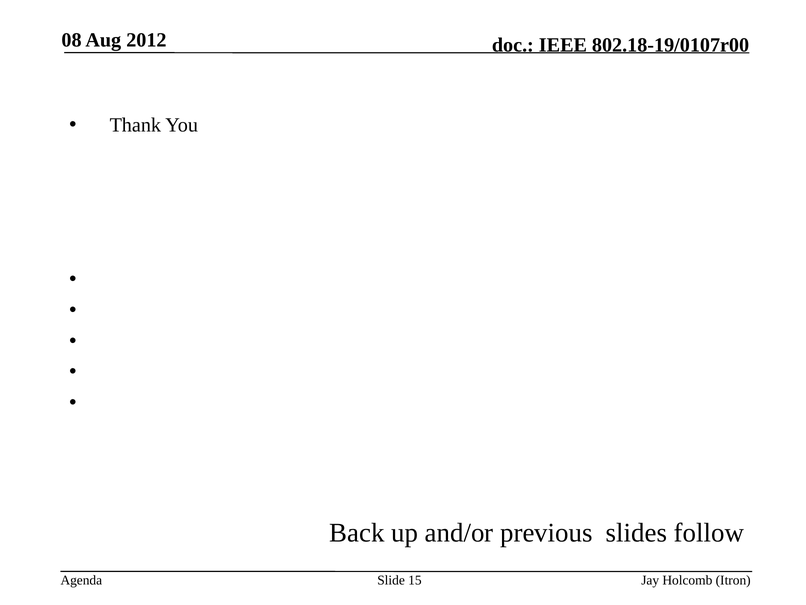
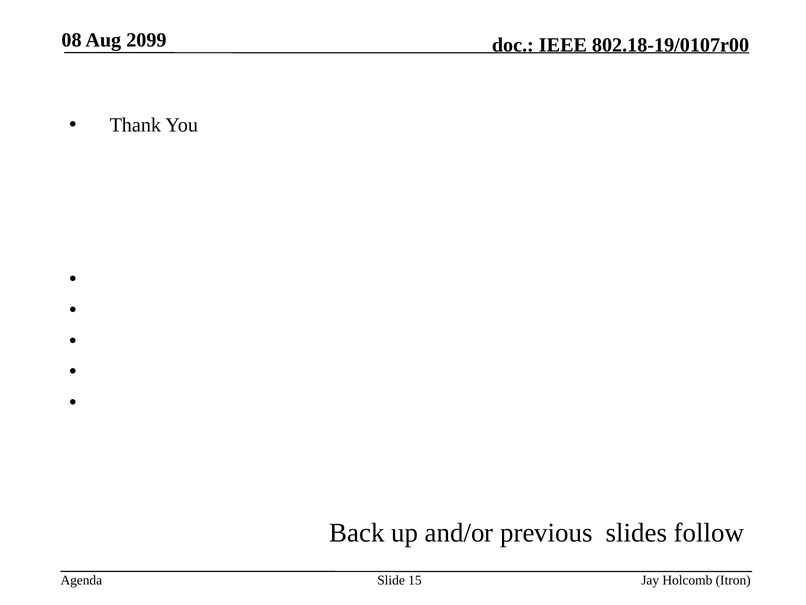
2012: 2012 -> 2099 (146, 40)
